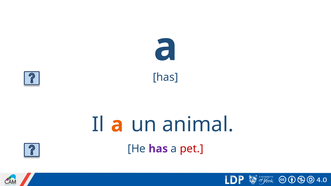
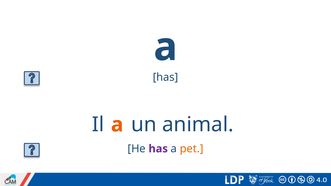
pet colour: red -> orange (192, 149)
